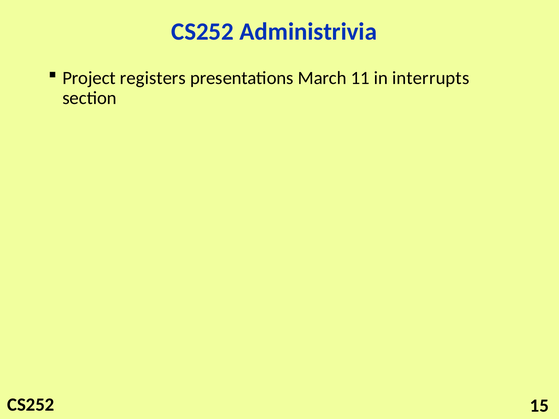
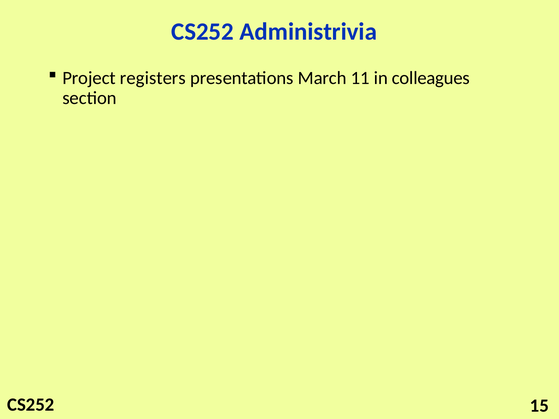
interrupts: interrupts -> colleagues (431, 78)
